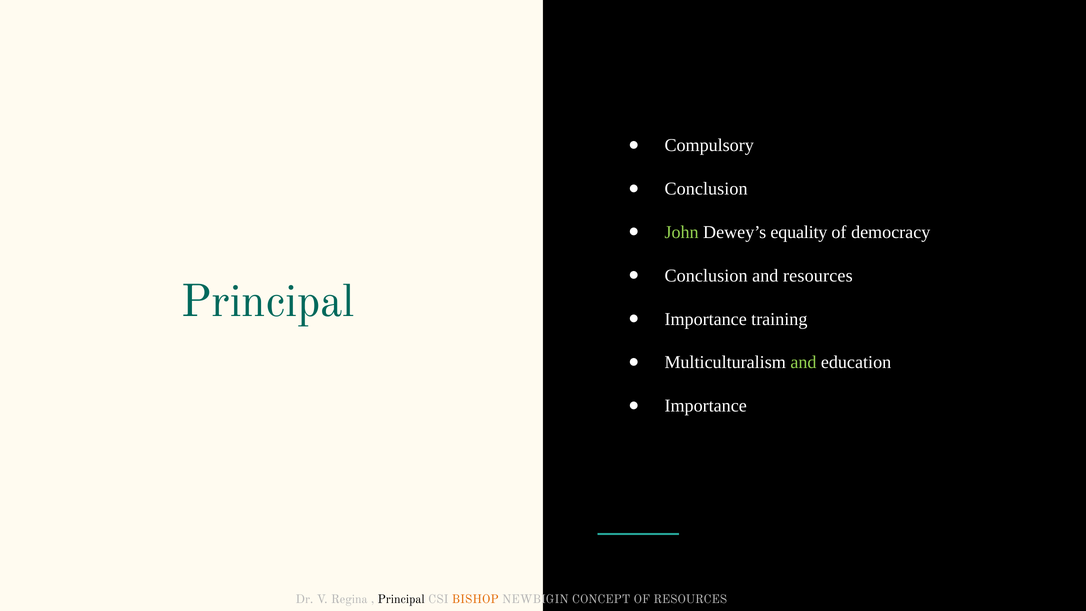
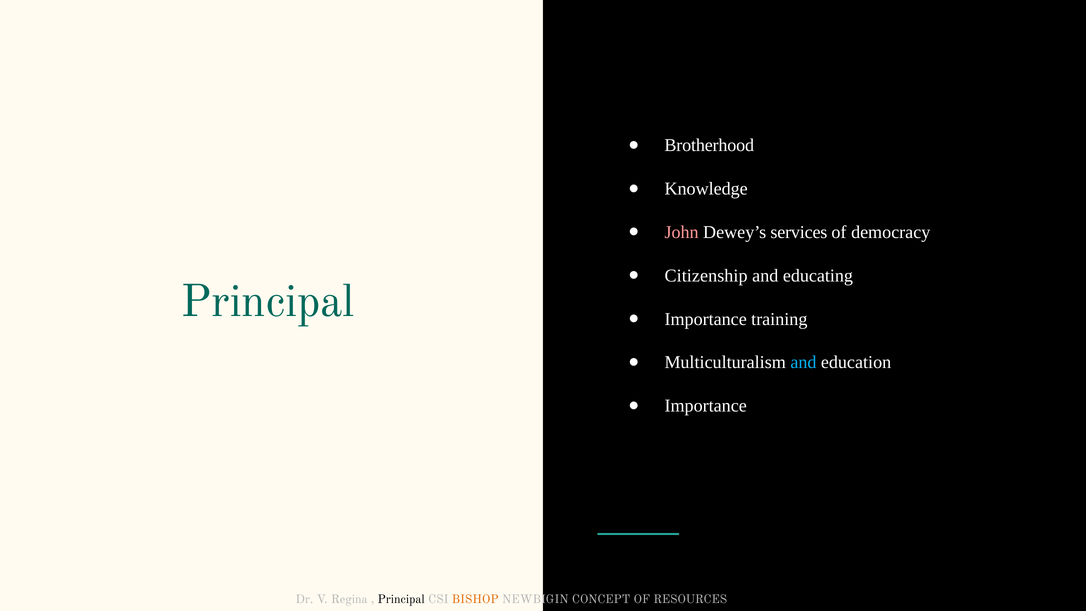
Compulsory: Compulsory -> Brotherhood (709, 145)
Conclusion: Conclusion -> Knowledge (706, 189)
John colour: light green -> pink (682, 232)
equality: equality -> services (799, 232)
Conclusion: Conclusion -> Citizenship (706, 276)
and resources: resources -> educating (818, 276)
and colour: light green -> light blue (803, 362)
